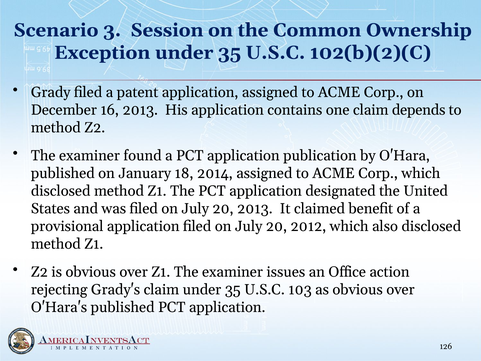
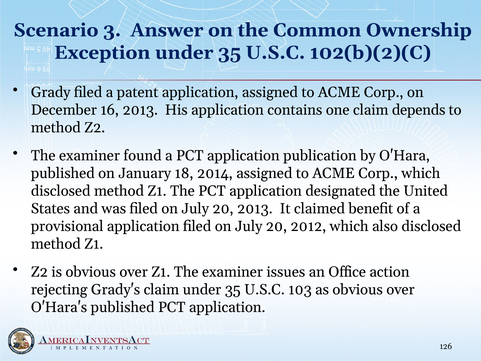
Session: Session -> Answer (167, 30)
